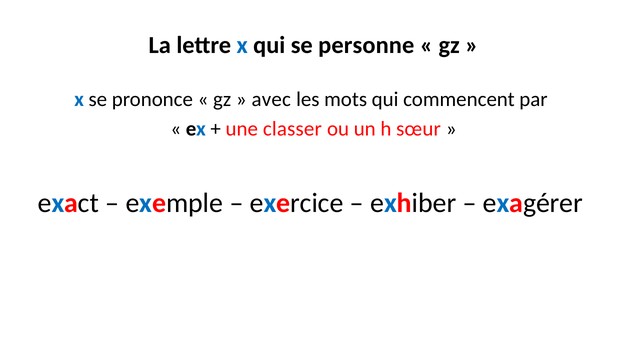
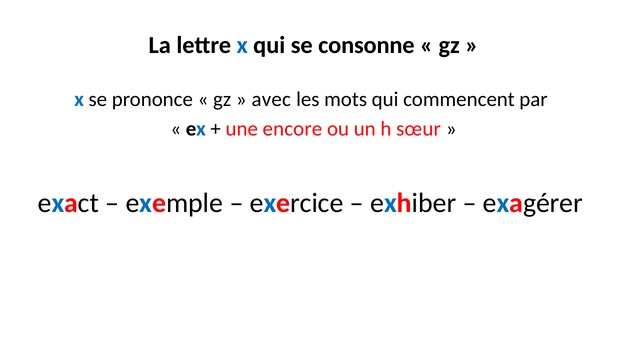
personne: personne -> consonne (366, 45)
classer: classer -> encore (292, 129)
